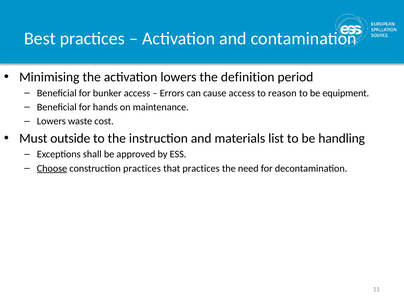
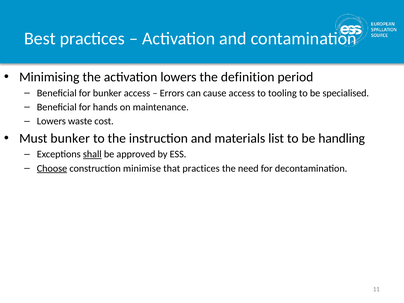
reason: reason -> tooling (282, 93)
equipment: equipment -> specialised (346, 93)
Must outside: outside -> bunker (70, 138)
shall underline: none -> present (92, 154)
construction practices: practices -> minimise (142, 168)
